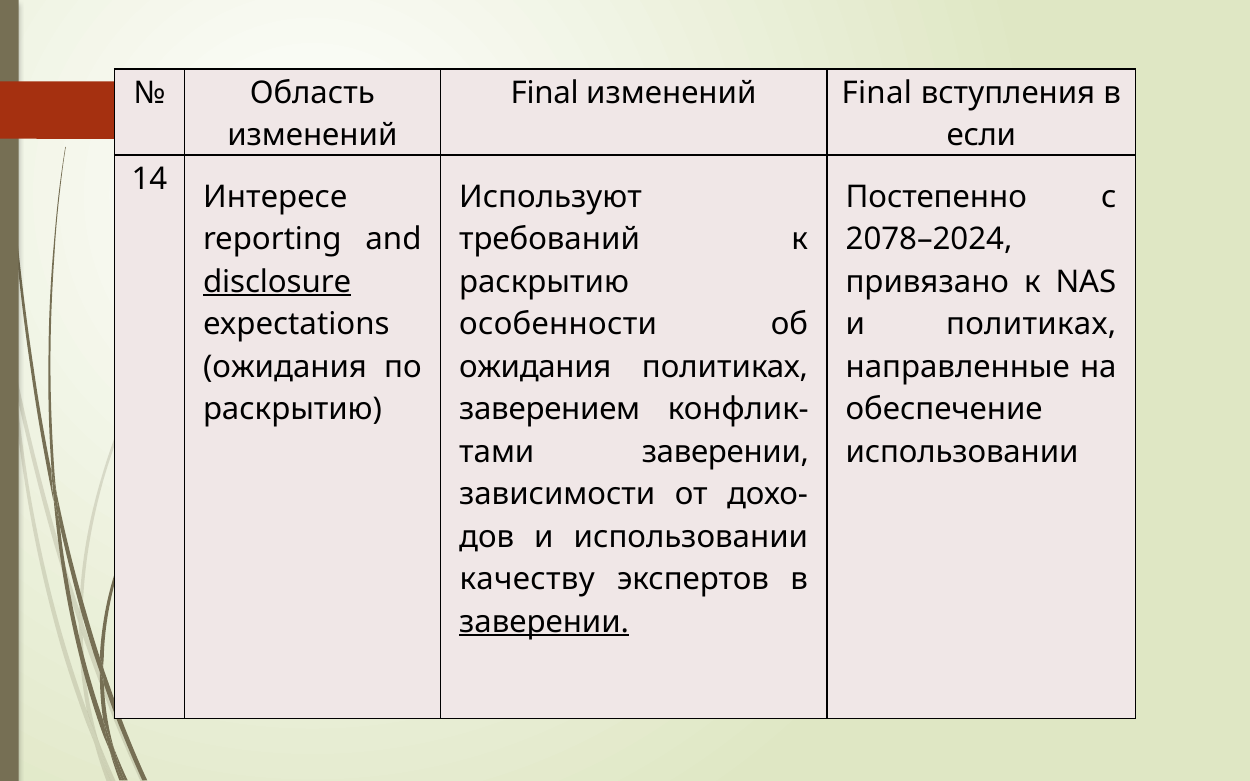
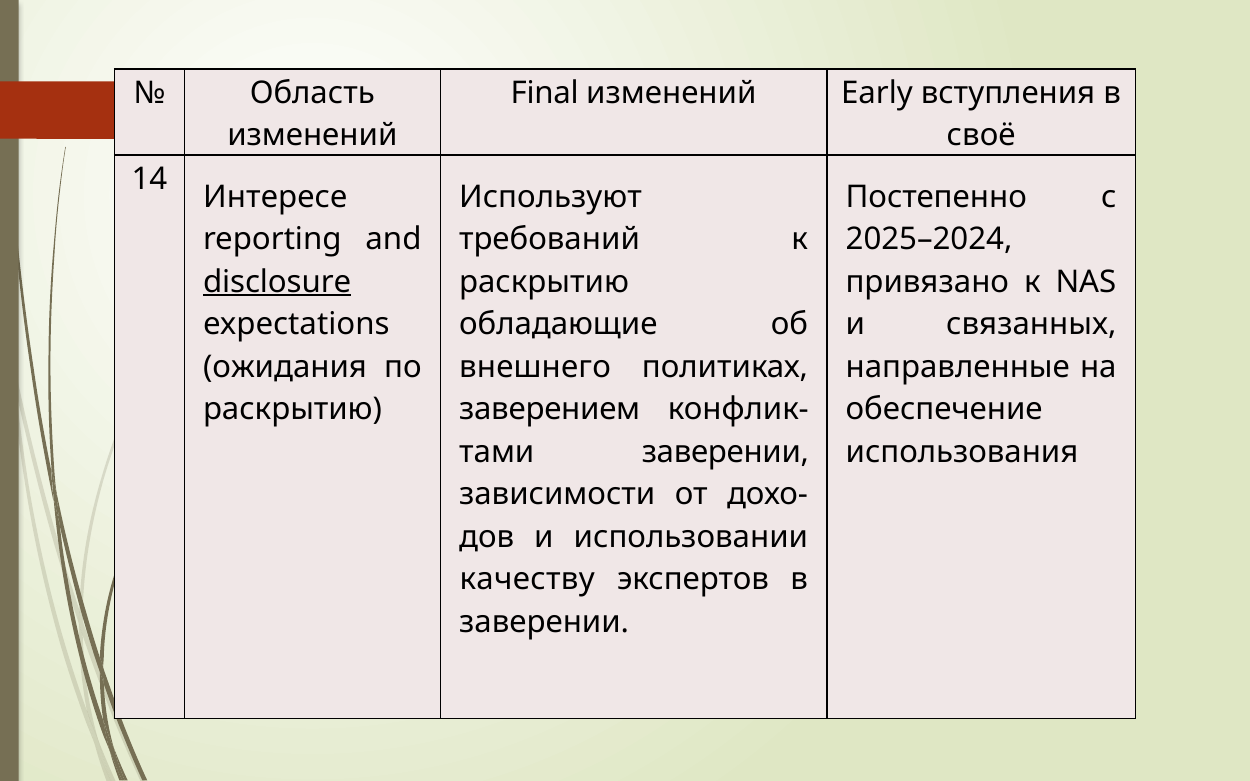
Final: Final -> Early (877, 93)
если: если -> своё (981, 136)
2078–2024: 2078–2024 -> 2025–2024 (929, 239)
особенности: особенности -> обладающие (558, 324)
и политиках: политиках -> связанных (1031, 324)
ожидания: ожидания -> внешнего (535, 367)
использовании: использовании -> использования (962, 452)
заверении underline: present -> none (544, 622)
